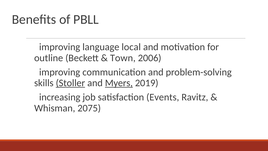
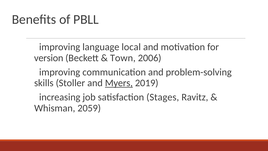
outline: outline -> version (49, 58)
Stoller underline: present -> none (70, 83)
Events: Events -> Stages (163, 97)
2075: 2075 -> 2059 (89, 108)
